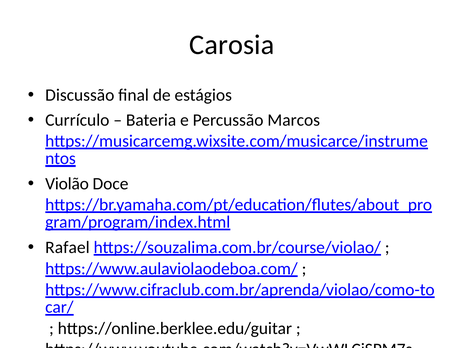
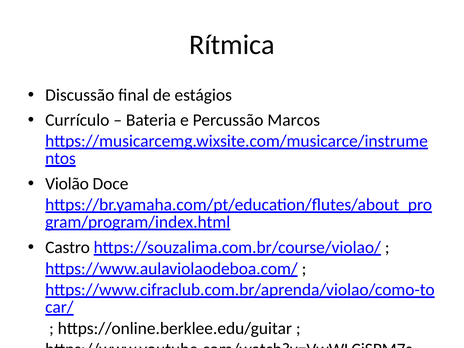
Carosia: Carosia -> Rítmica (232, 45)
Rafael: Rafael -> Castro (68, 247)
